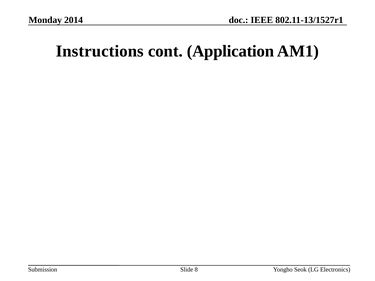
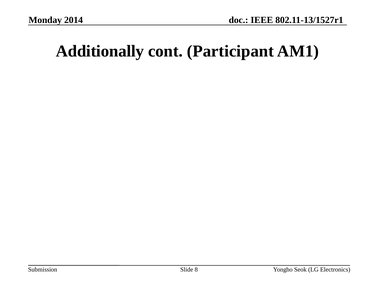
Instructions: Instructions -> Additionally (100, 51)
Application: Application -> Participant (230, 51)
